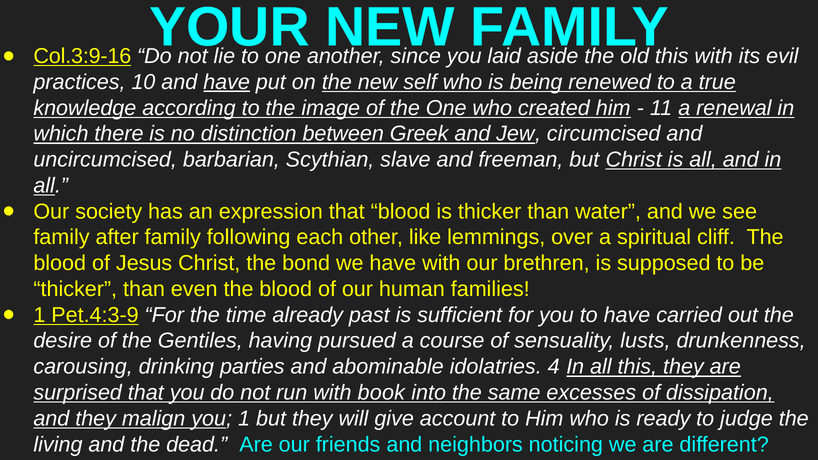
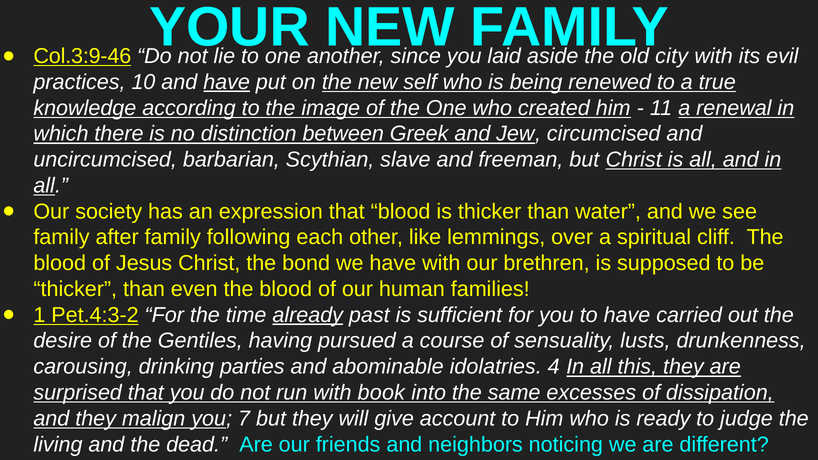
Col.3:9-16: Col.3:9-16 -> Col.3:9-46 (82, 56)
this: this -> city (672, 56)
Pet.4:3-9: Pet.4:3-9 -> Pet.4:3-2 (95, 315)
already underline: none -> present (308, 315)
you 1: 1 -> 7 (244, 419)
